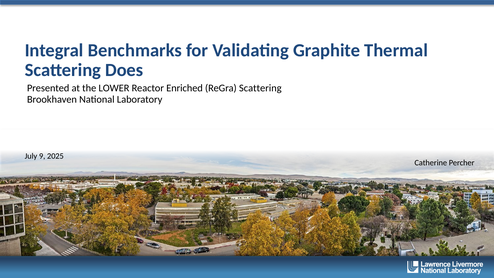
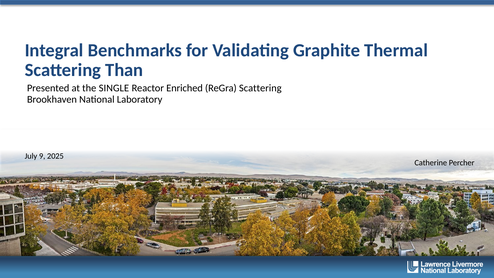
Does: Does -> Than (124, 70)
LOWER: LOWER -> SINGLE (114, 88)
